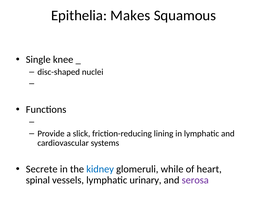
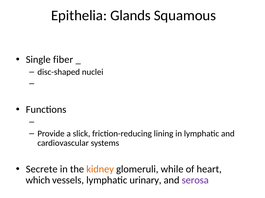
Makes: Makes -> Glands (130, 16)
knee: knee -> fiber (63, 60)
kidney colour: blue -> orange (100, 170)
spinal: spinal -> which (38, 181)
